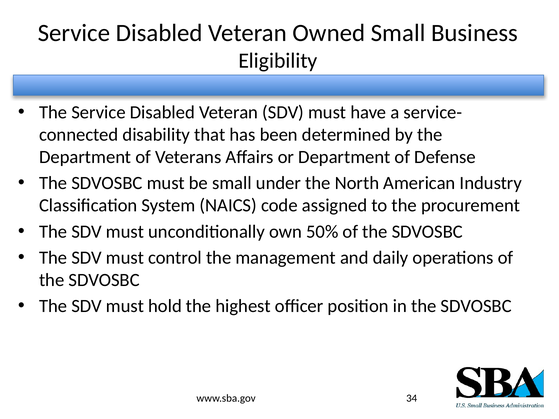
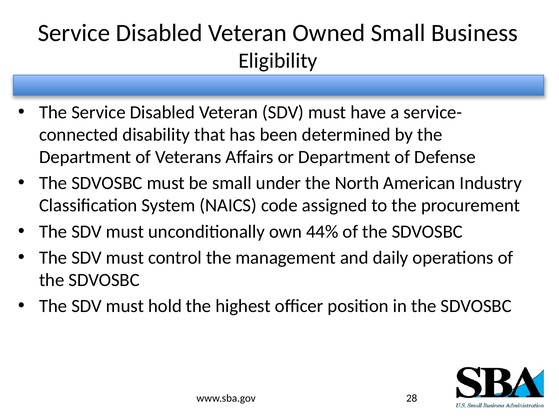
50%: 50% -> 44% (322, 232)
34: 34 -> 28 (412, 399)
